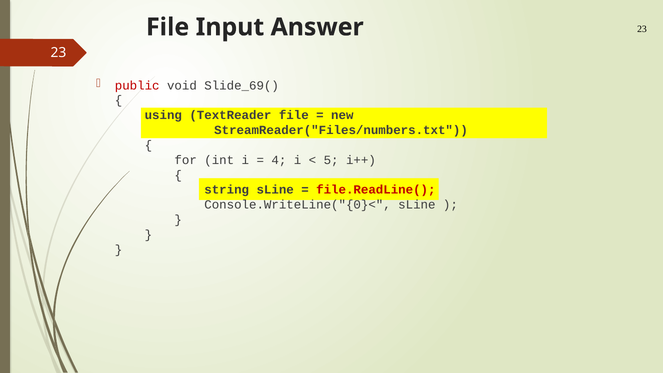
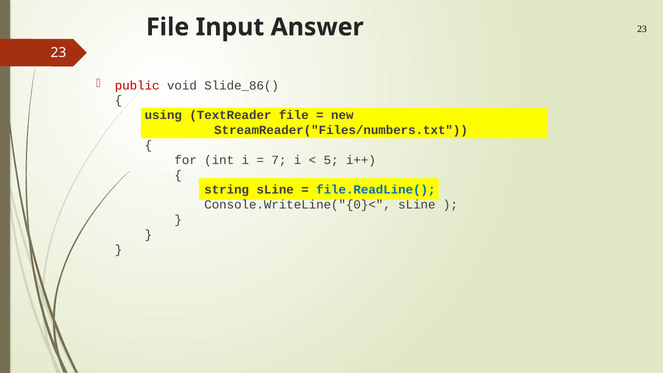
Slide_69(: Slide_69( -> Slide_86( (242, 85)
4: 4 -> 7 (279, 160)
file.ReadLine( colour: red -> blue (376, 190)
